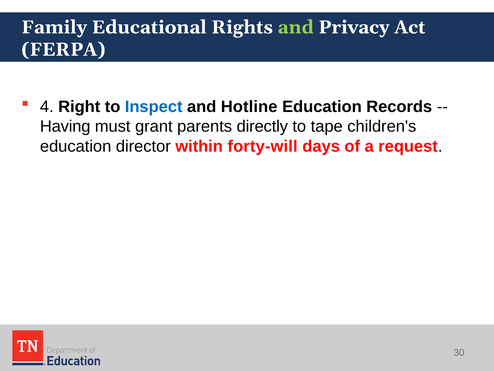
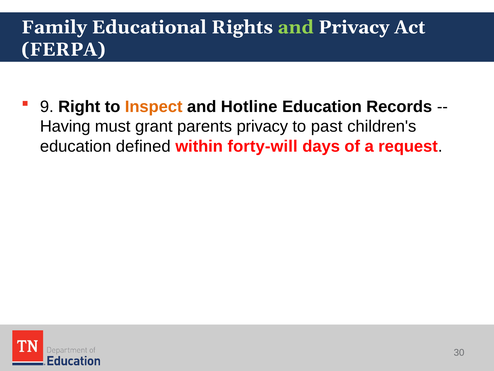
4: 4 -> 9 (47, 107)
Inspect colour: blue -> orange (154, 107)
parents directly: directly -> privacy (262, 126)
tape: tape -> past (327, 126)
director: director -> defined (143, 146)
